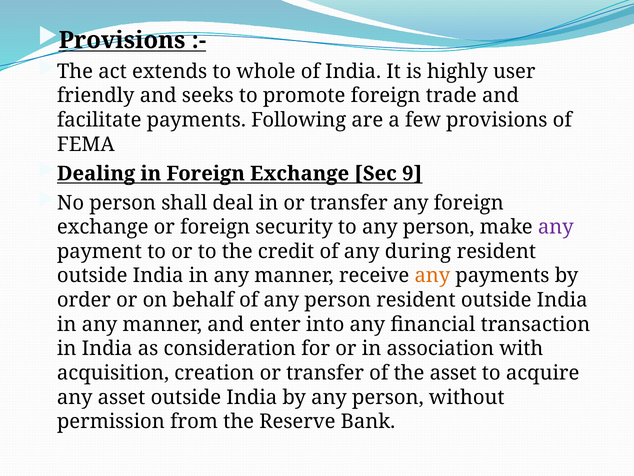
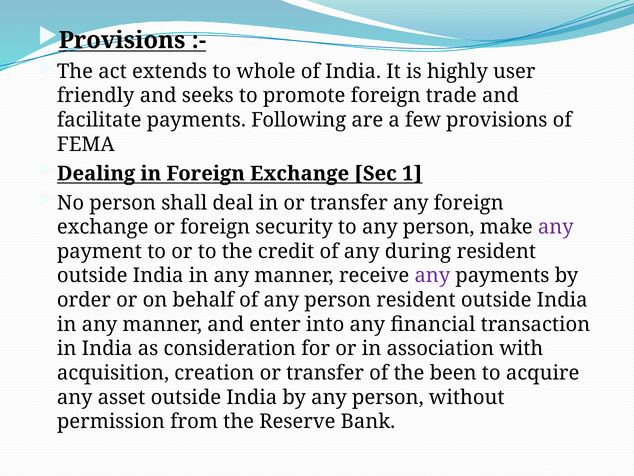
9: 9 -> 1 (412, 173)
any colour: orange -> purple (432, 275)
the asset: asset -> been (453, 373)
